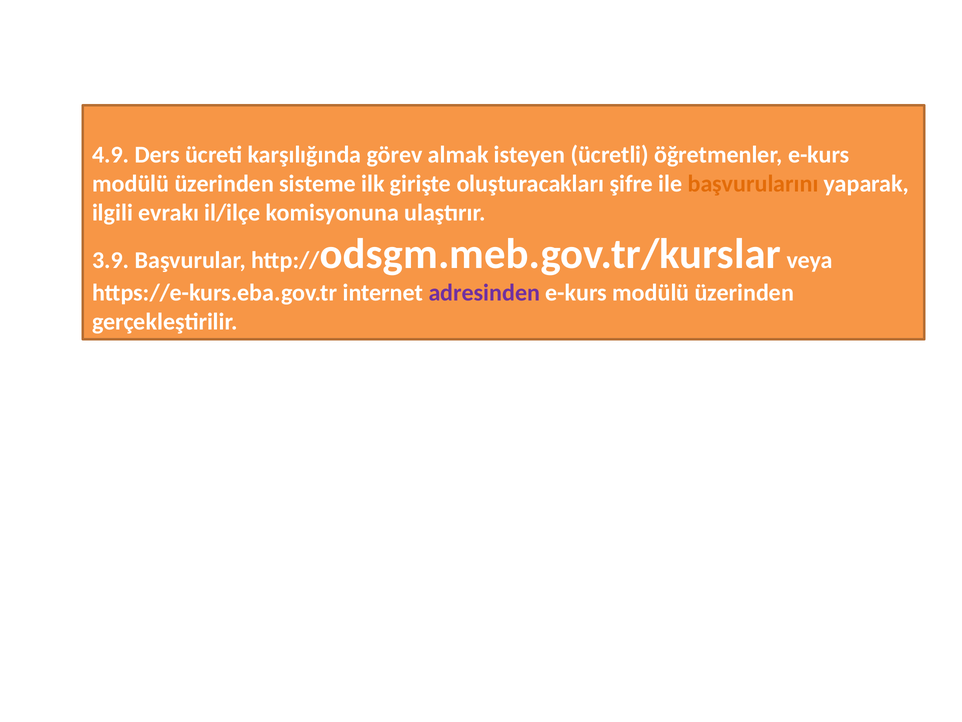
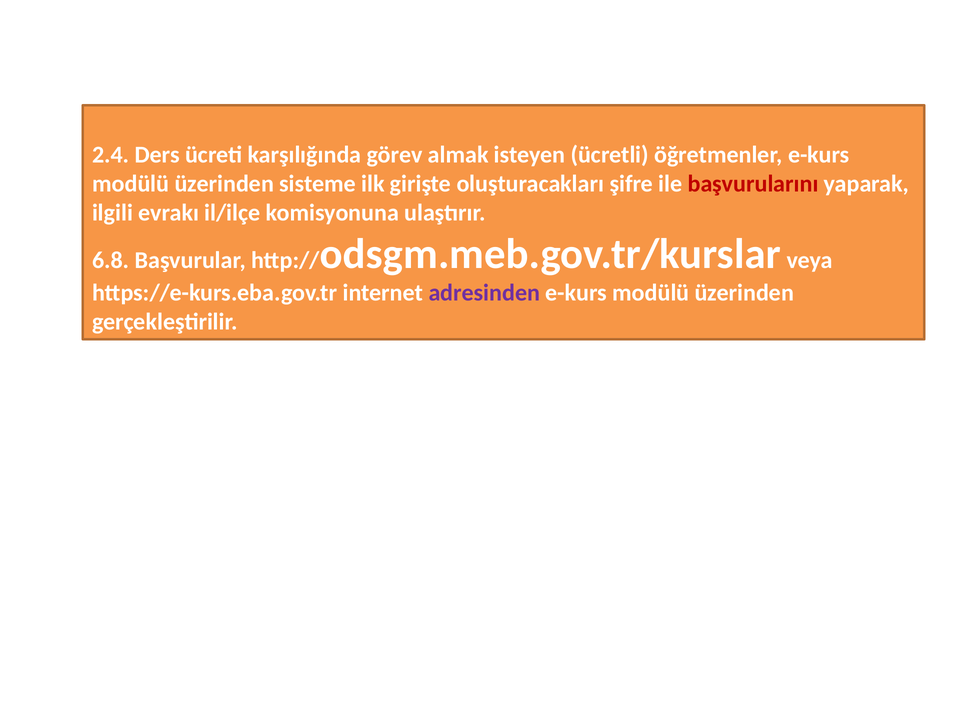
4.9: 4.9 -> 2.4 (111, 155)
başvurularını colour: orange -> red (753, 184)
3.9: 3.9 -> 6.8 (111, 260)
